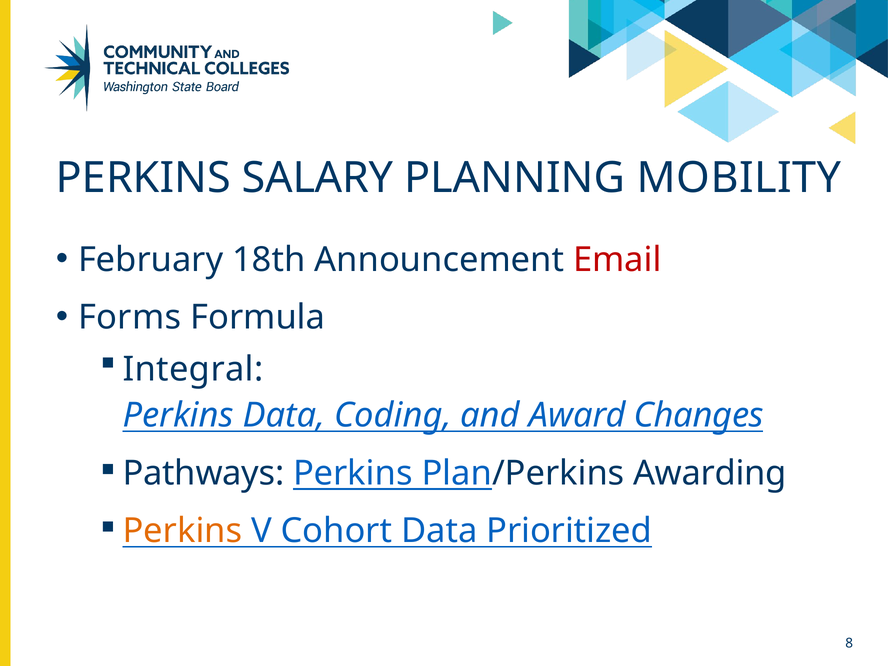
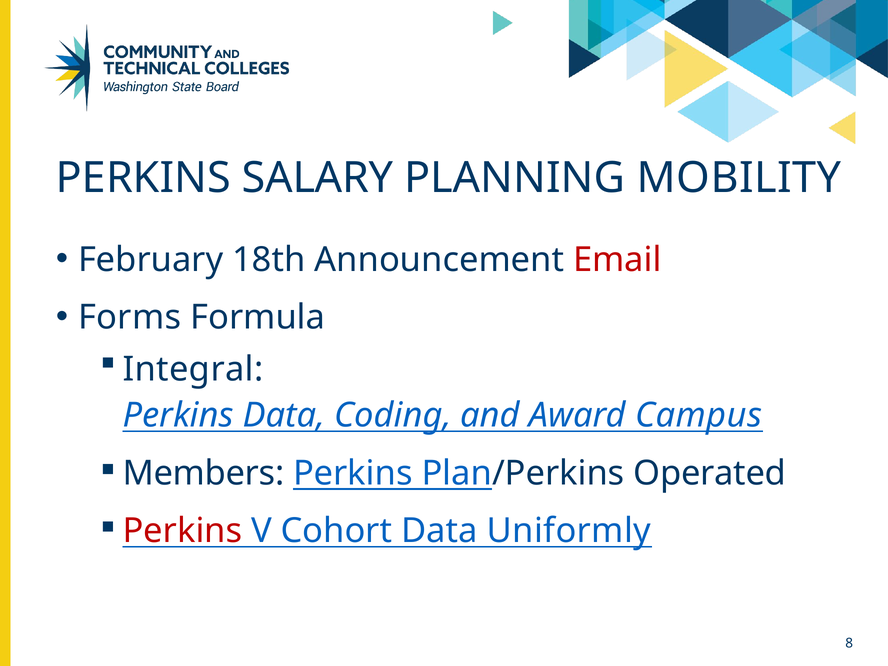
Changes: Changes -> Campus (699, 415)
Pathways: Pathways -> Members (203, 473)
Awarding: Awarding -> Operated (710, 473)
Perkins colour: orange -> red (182, 531)
Prioritized: Prioritized -> Uniformly (569, 531)
